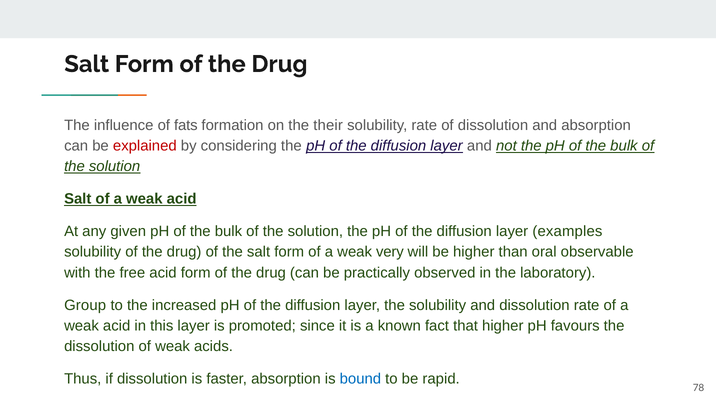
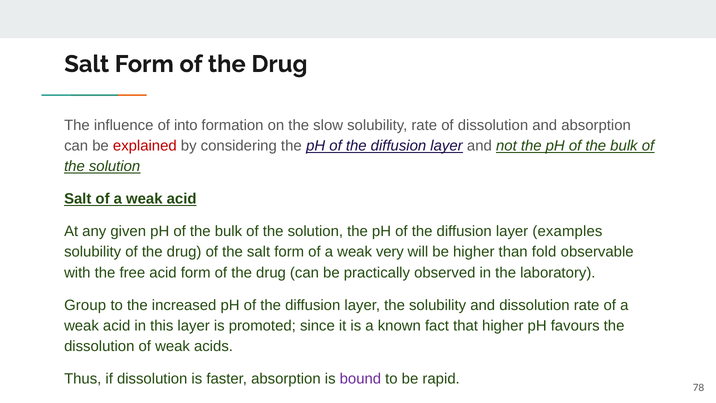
fats: fats -> into (186, 125)
their: their -> slow (328, 125)
oral: oral -> fold (544, 252)
bound colour: blue -> purple (360, 379)
